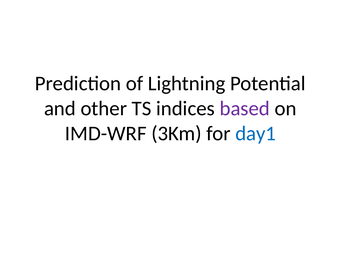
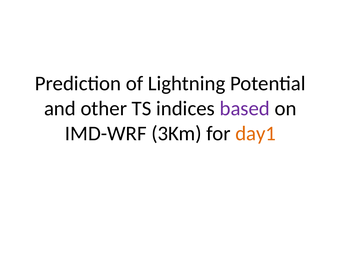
day1 colour: blue -> orange (256, 133)
